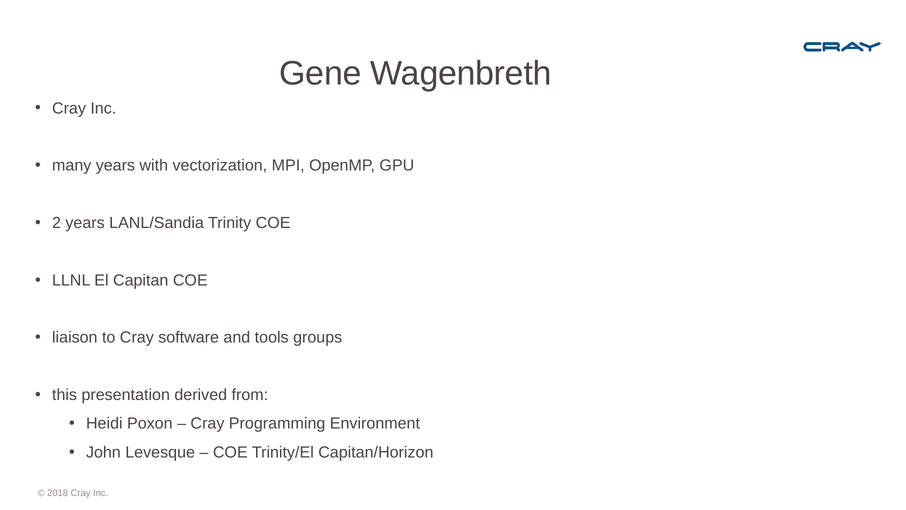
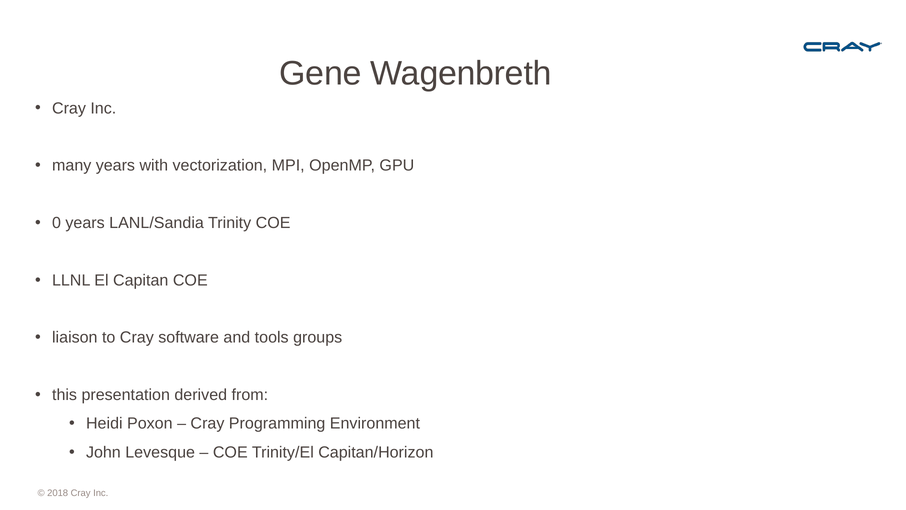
2: 2 -> 0 (57, 223)
